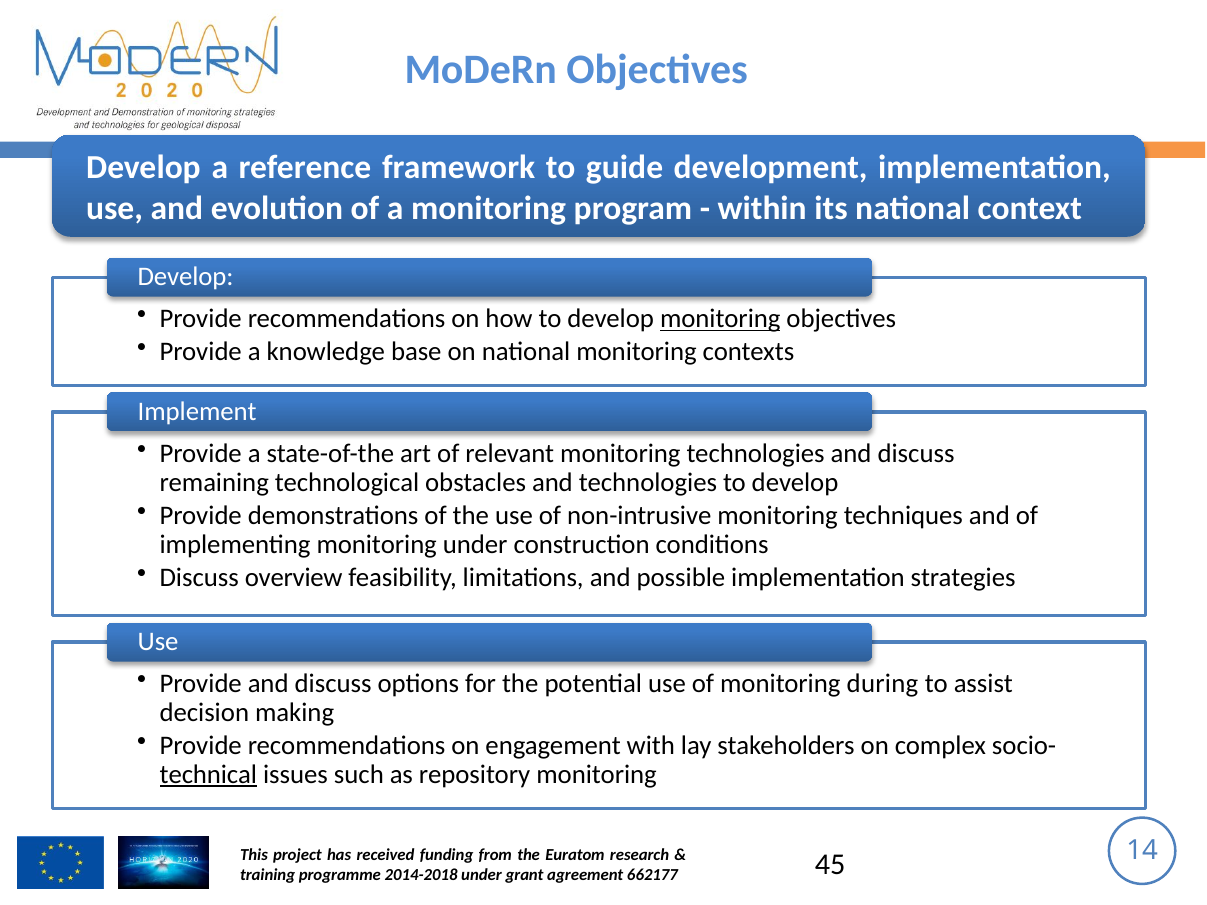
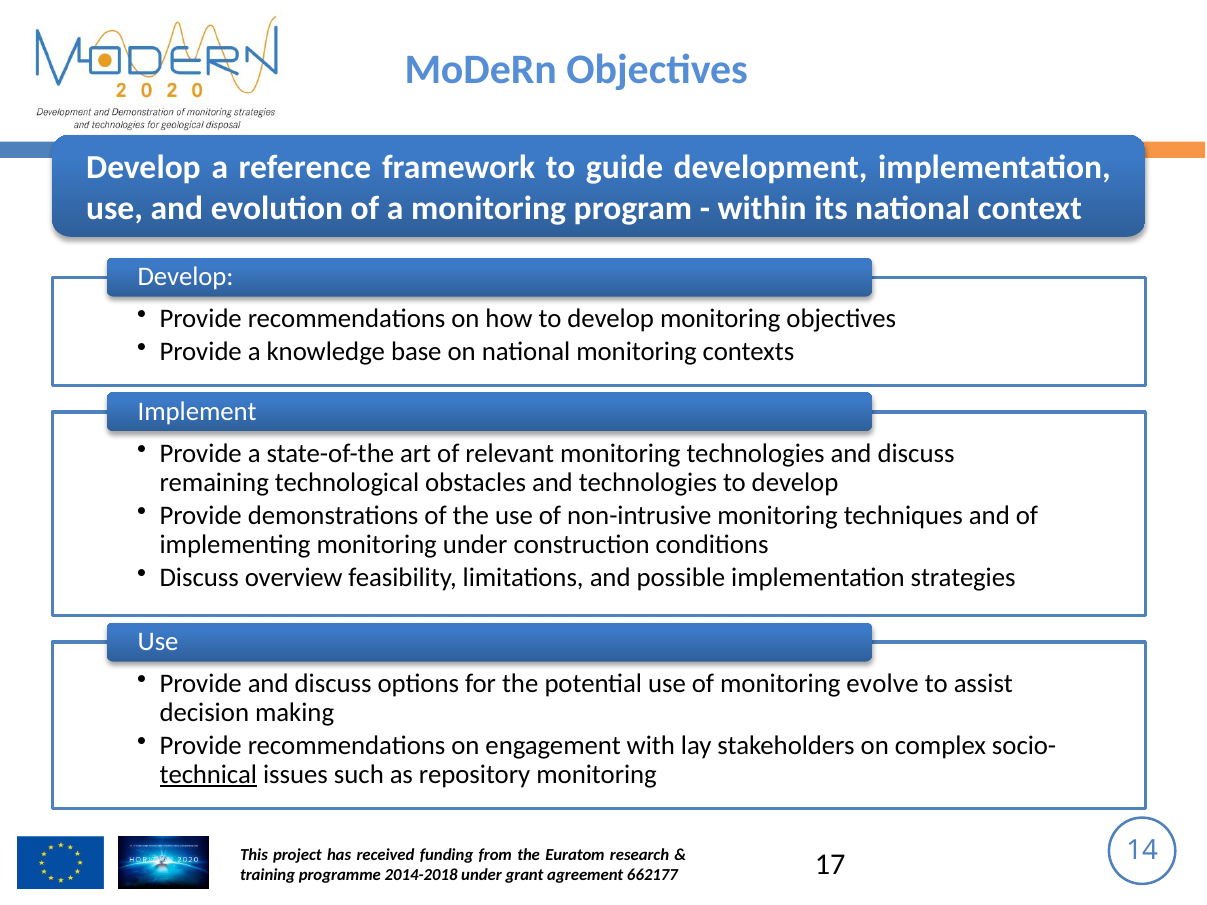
monitoring underline: present -> none (720, 319)
during: during -> evolve (883, 684)
45: 45 -> 17 (830, 865)
